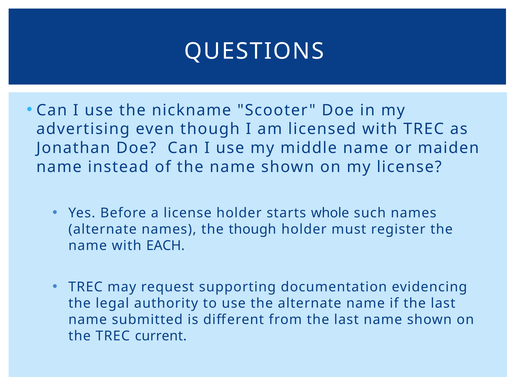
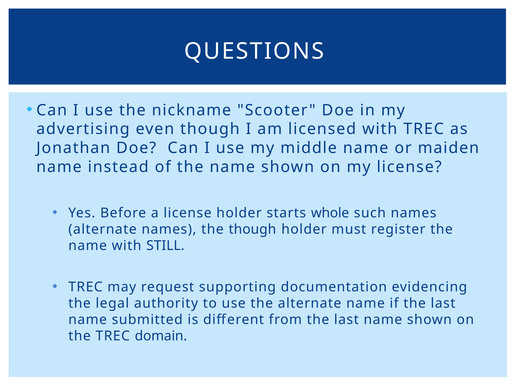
EACH: EACH -> STILL (165, 246)
current: current -> domain (161, 336)
